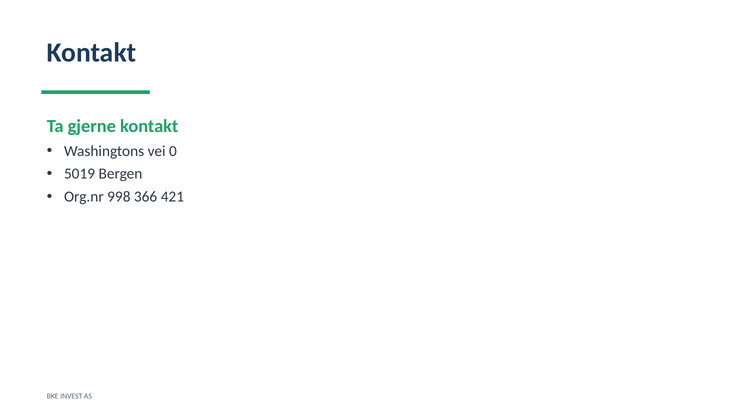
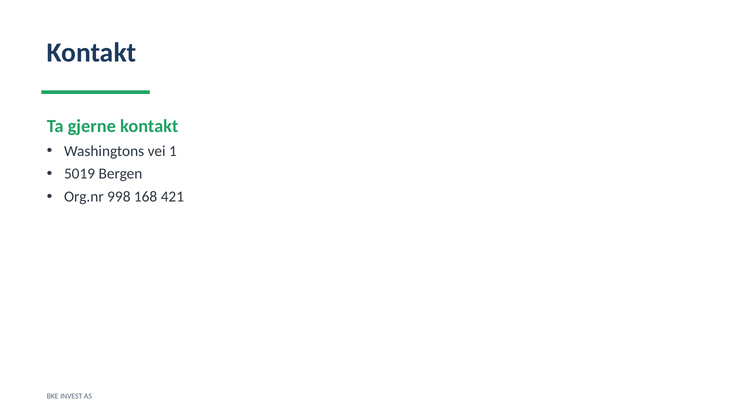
0: 0 -> 1 (173, 151)
366: 366 -> 168 (146, 197)
